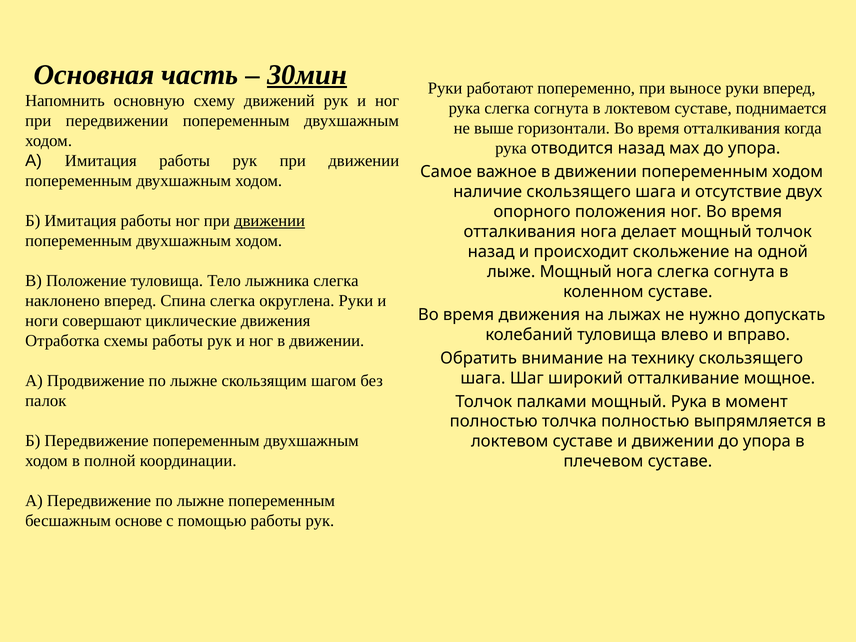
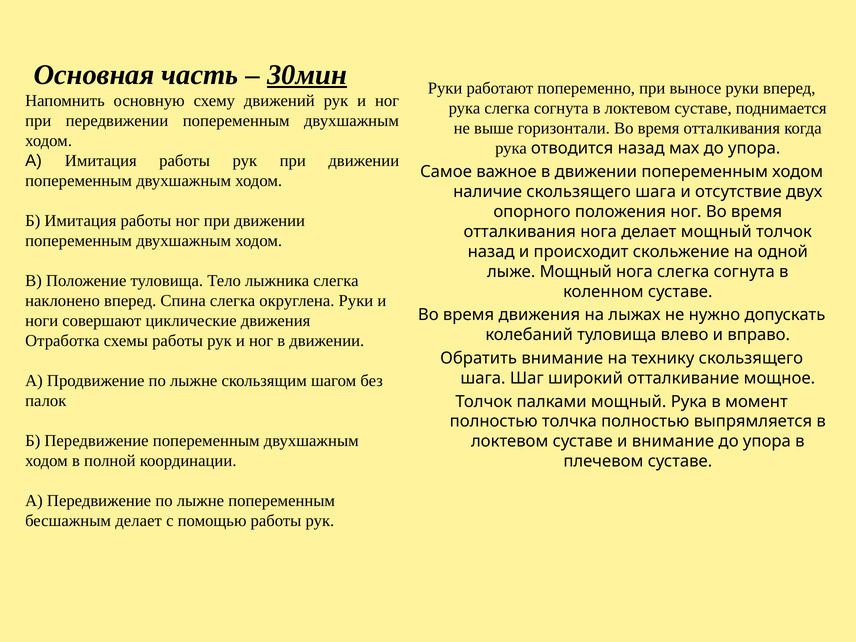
движении underline: present -> none (270, 221)
и движении: движении -> внимание (673, 441)
бесшажным основе: основе -> делает (139, 521)
